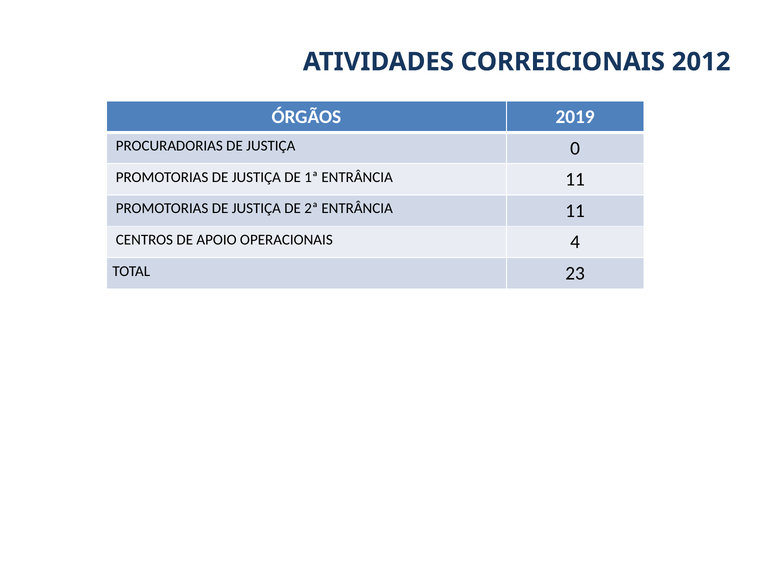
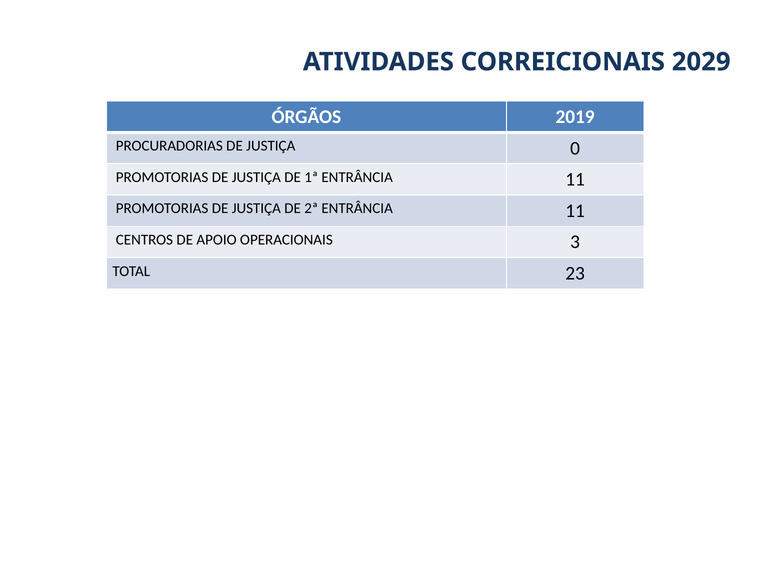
2012: 2012 -> 2029 (701, 62)
4: 4 -> 3 (575, 242)
